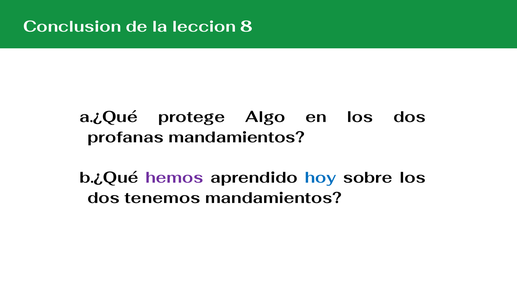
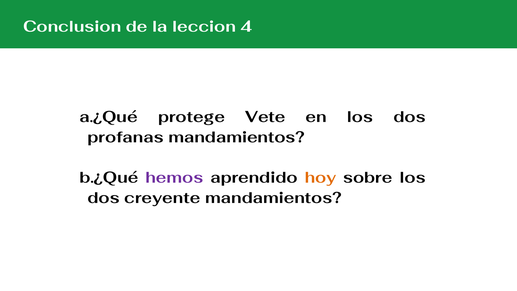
8: 8 -> 4 (246, 27)
Algo: Algo -> Vete (265, 117)
hoy colour: blue -> orange (320, 178)
tenemos: tenemos -> creyente (162, 198)
